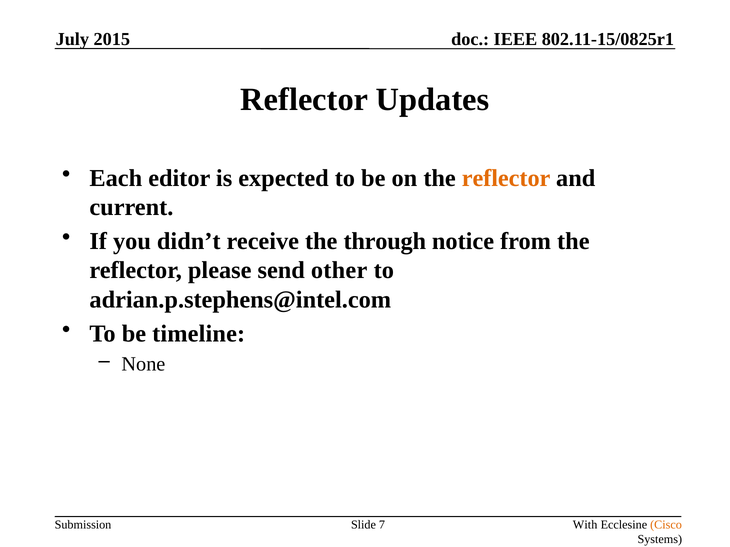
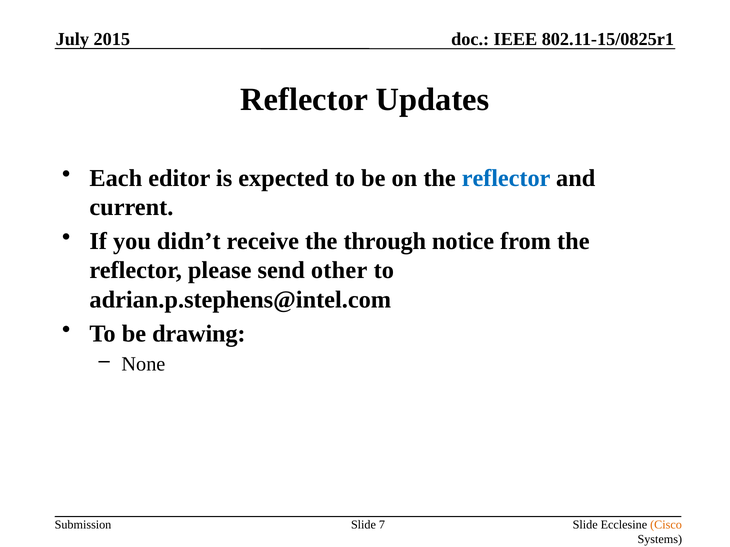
reflector colour: orange -> blue (506, 178)
timeline: timeline -> drawing (199, 334)
7 With: With -> Slide (585, 525)
